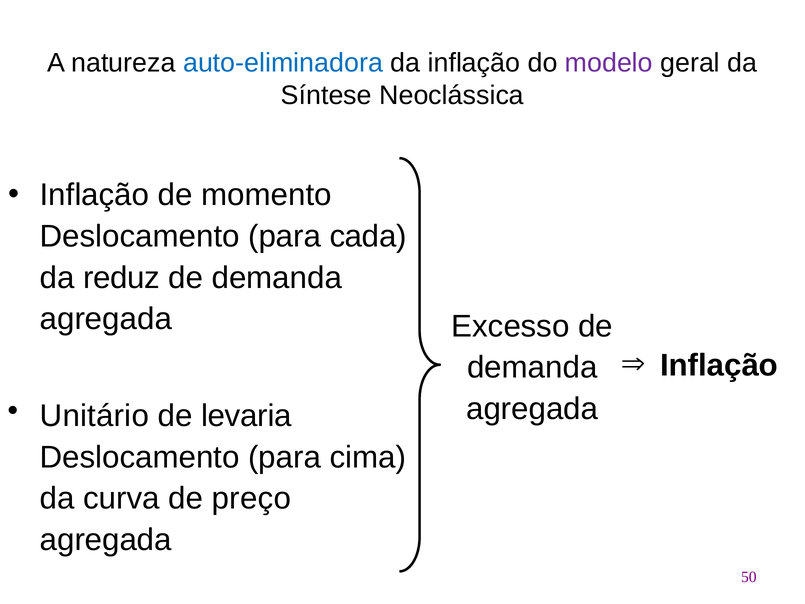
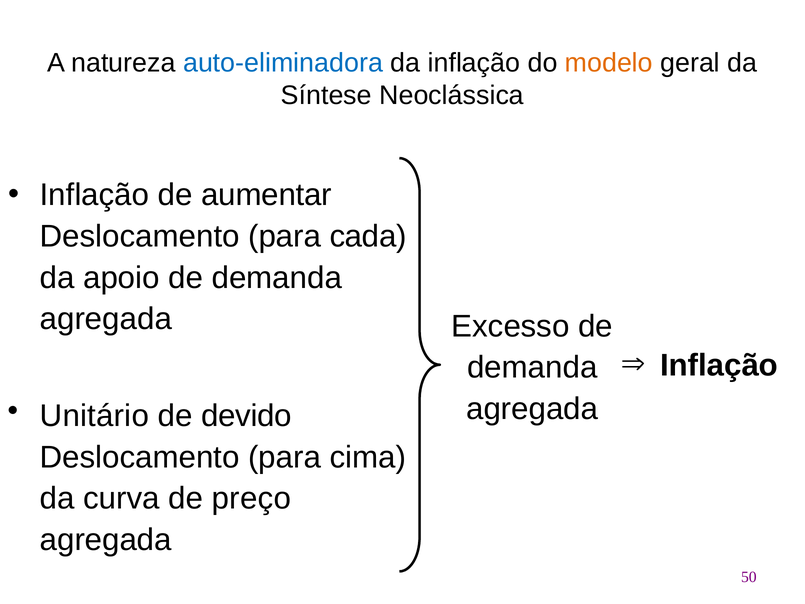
modelo colour: purple -> orange (609, 63)
momento: momento -> aumentar (267, 195)
reduz: reduz -> apoio (121, 278)
levaria: levaria -> devido (246, 416)
